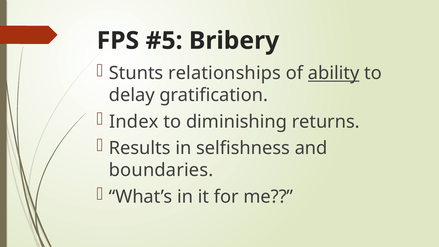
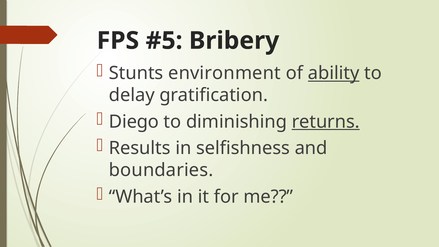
relationships: relationships -> environment (225, 73)
Index: Index -> Diego (134, 122)
returns underline: none -> present (326, 122)
